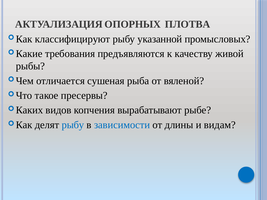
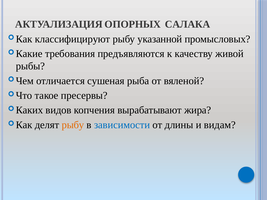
ПЛОТВА: ПЛОТВА -> САЛАКА (188, 24)
рыбе: рыбе -> жира (198, 110)
рыбу colour: blue -> orange (73, 125)
